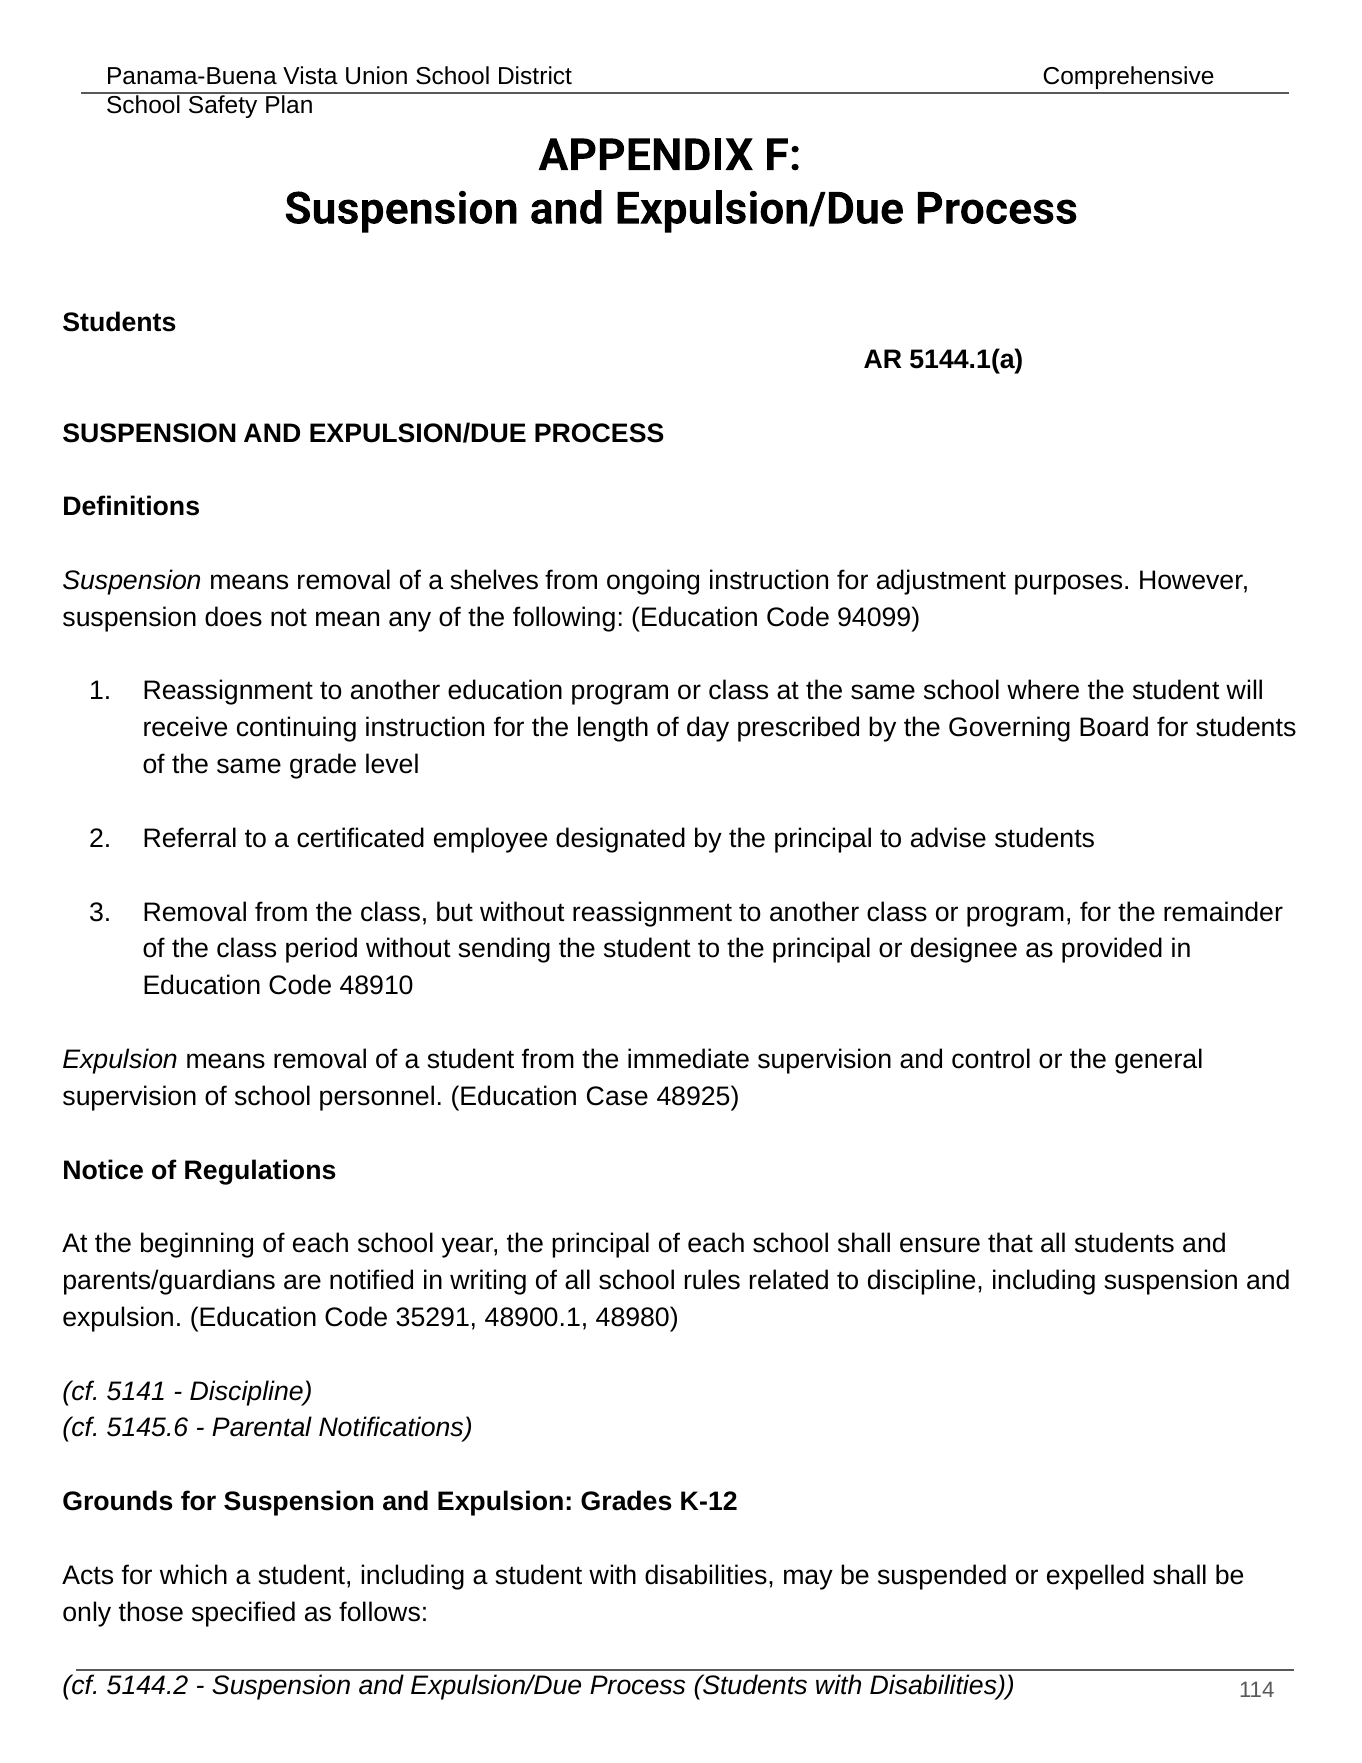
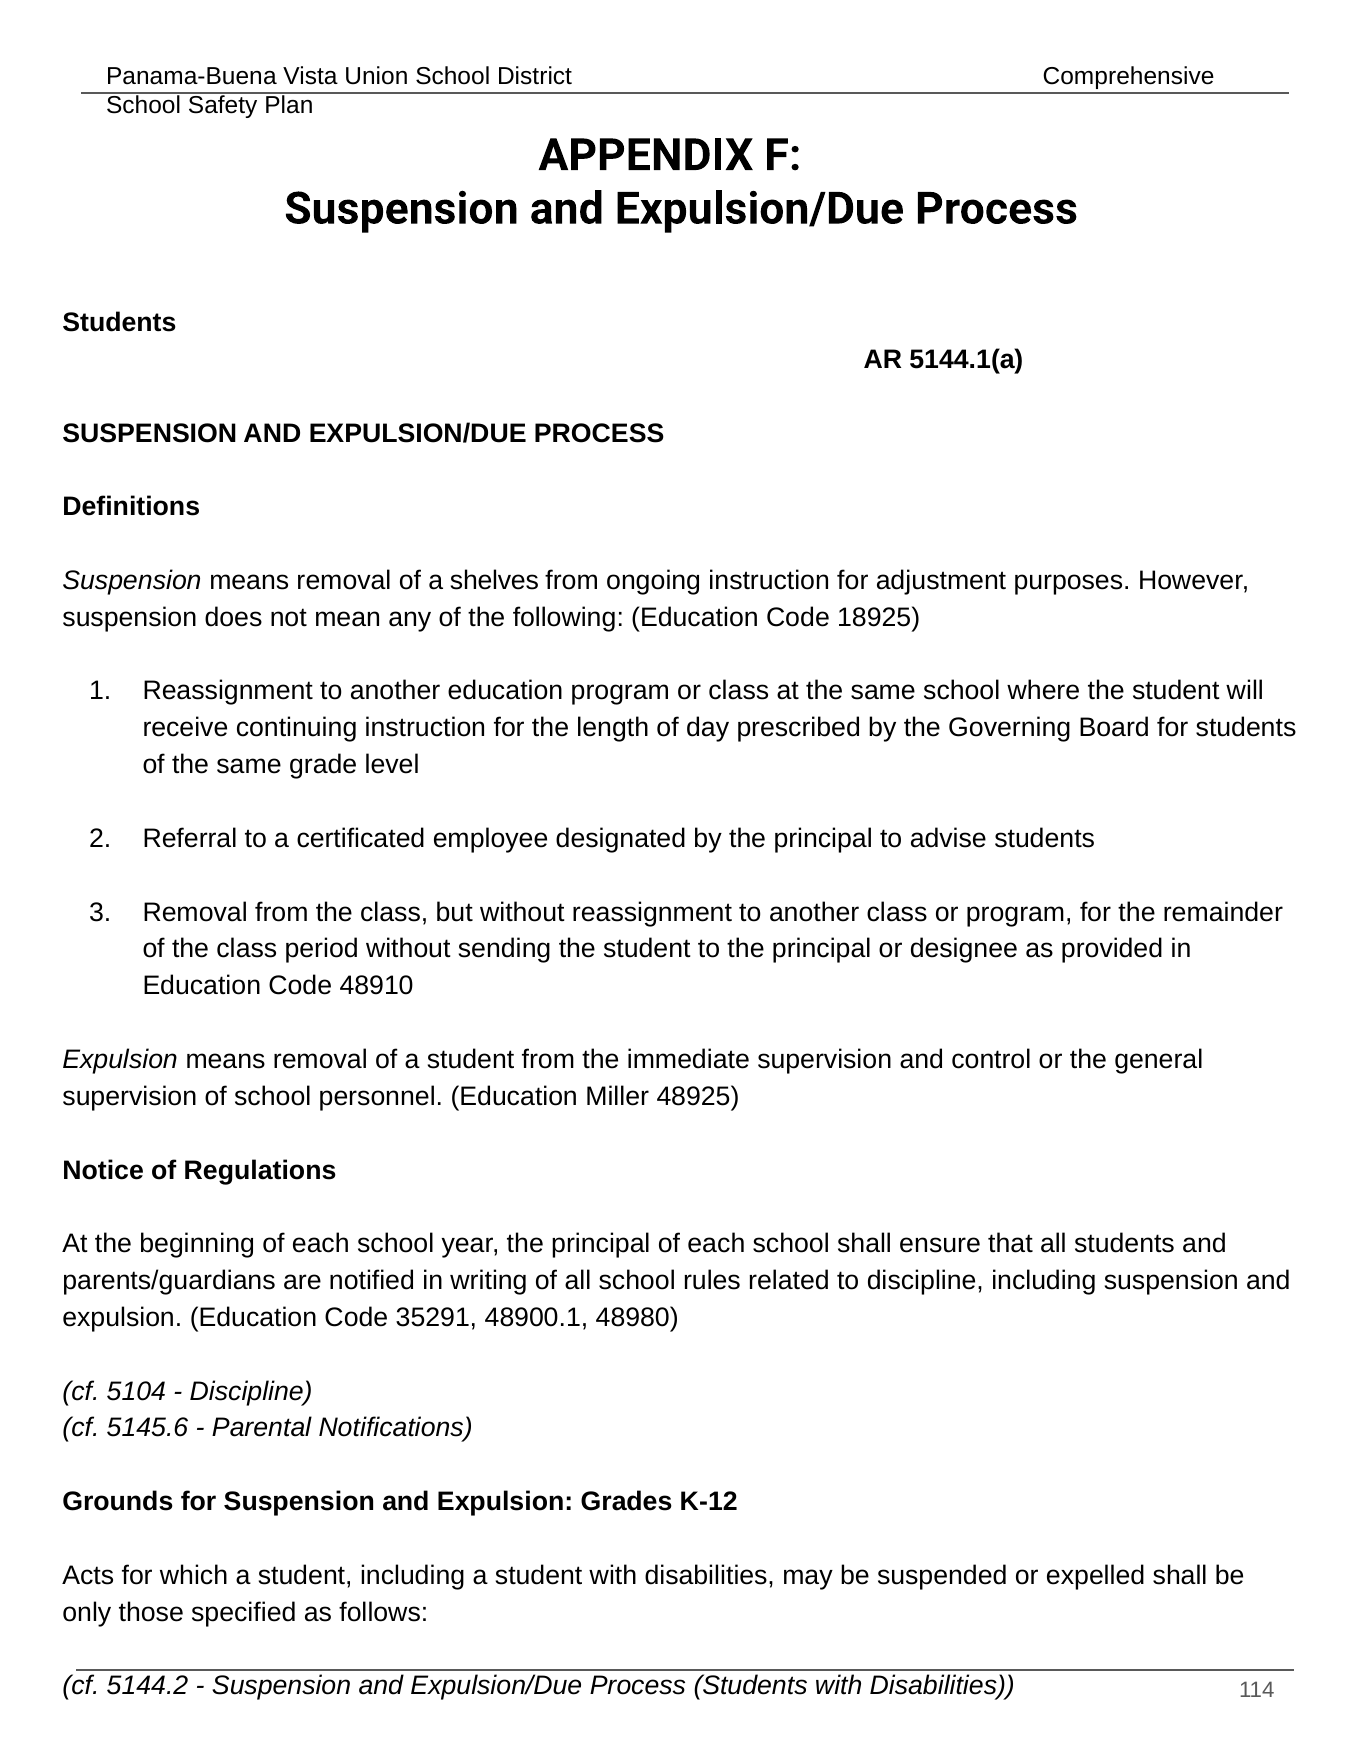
94099: 94099 -> 18925 (879, 617)
Case: Case -> Miller (617, 1096)
5141: 5141 -> 5104 (136, 1391)
